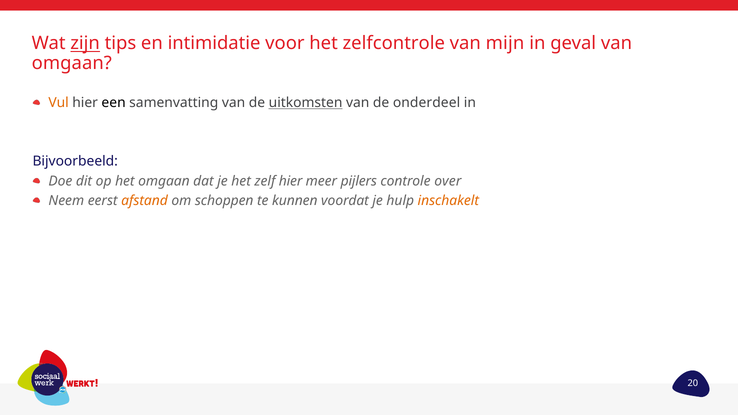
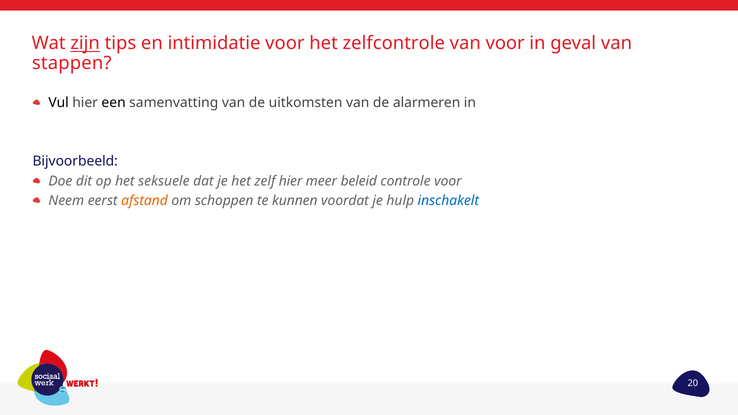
van mijn: mijn -> voor (505, 43)
omgaan: omgaan -> stappen (72, 63)
Vul colour: orange -> black (59, 103)
uitkomsten underline: present -> none (306, 103)
onderdeel: onderdeel -> alarmeren (427, 103)
het omgaan: omgaan -> seksuele (164, 181)
pijlers: pijlers -> beleid (359, 181)
controle over: over -> voor (448, 181)
inschakelt colour: orange -> blue (448, 201)
